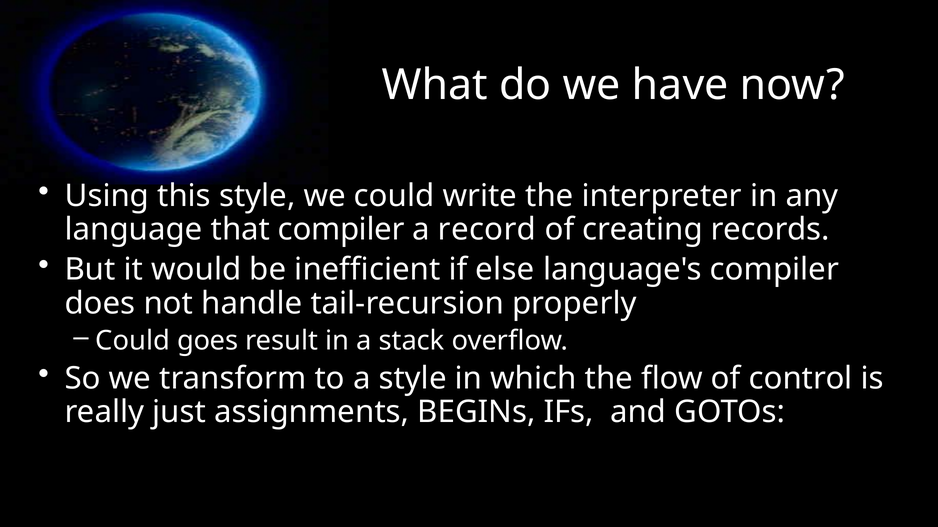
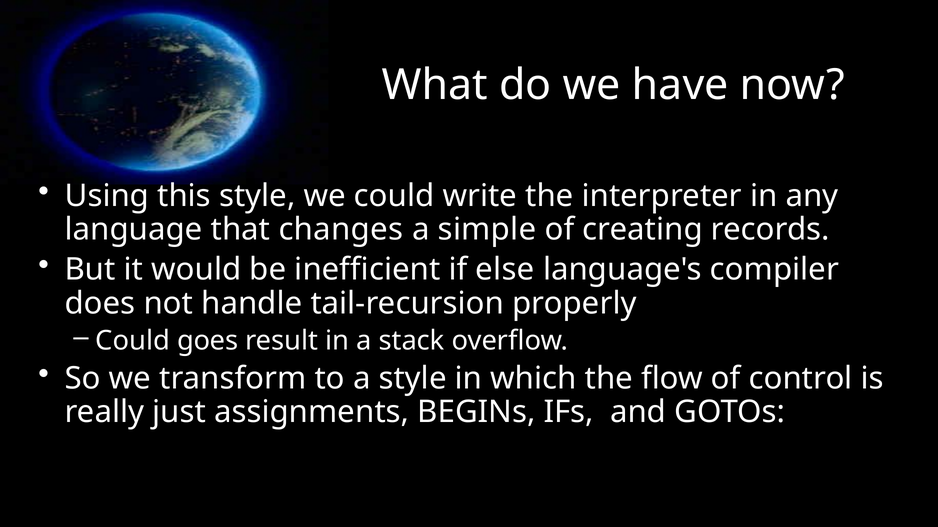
that compiler: compiler -> changes (341, 230)
record: record -> simple (487, 230)
